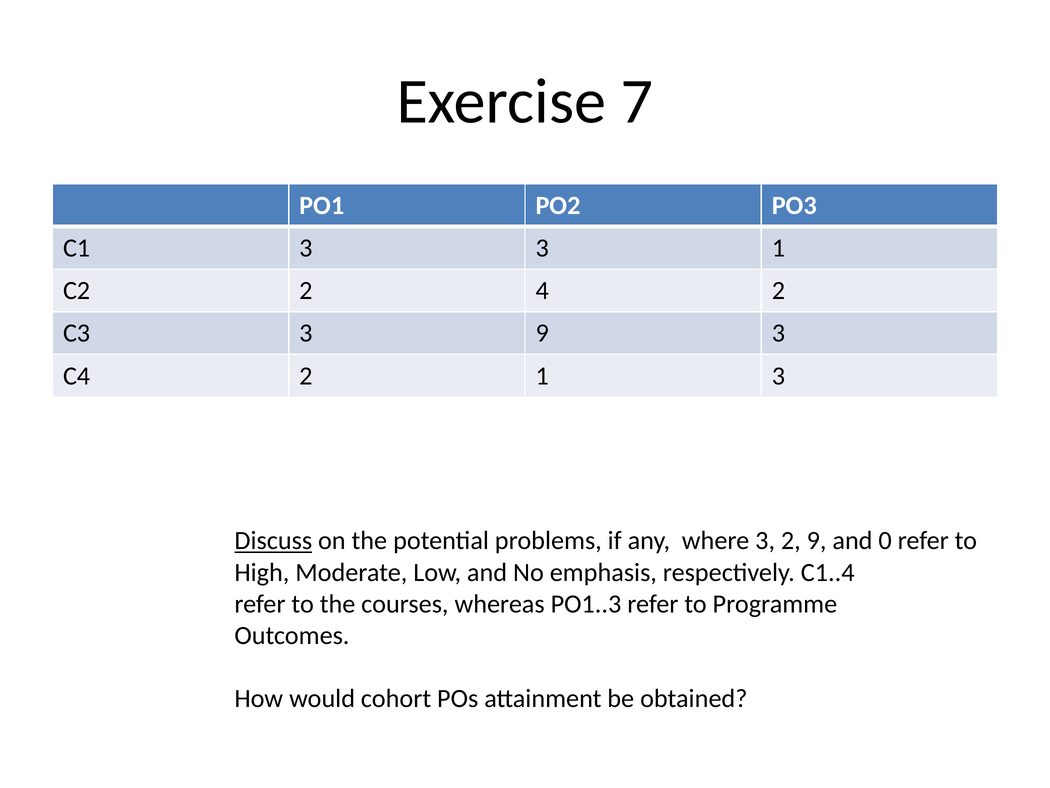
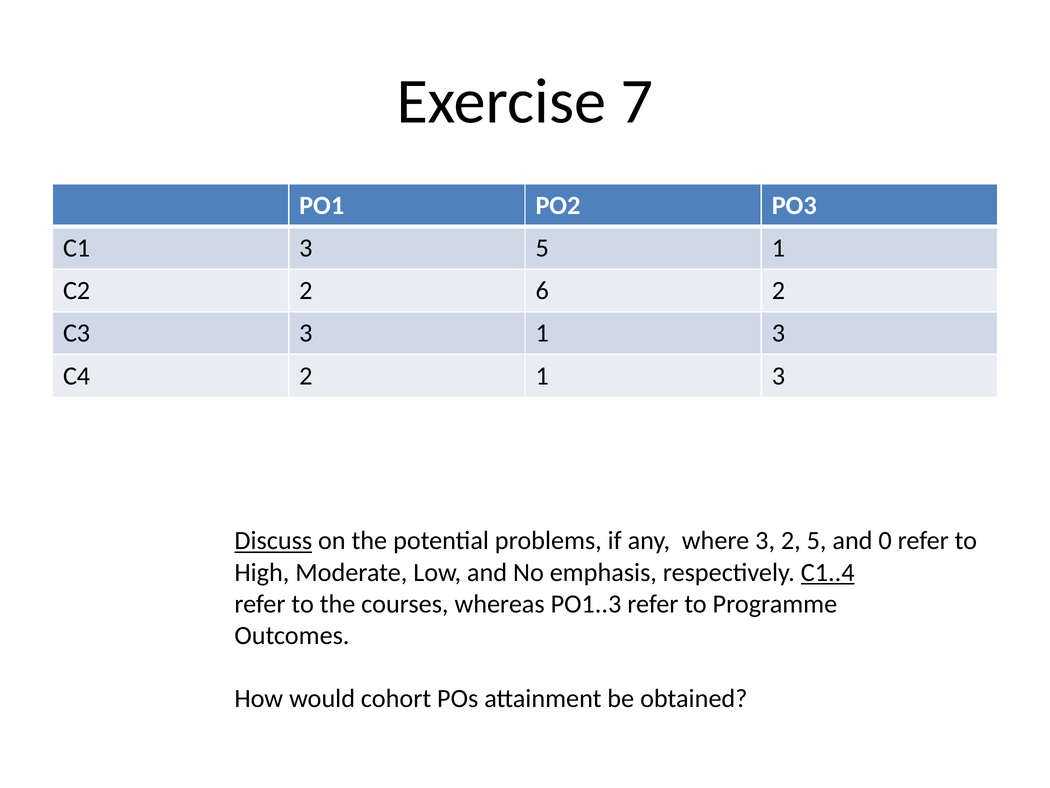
3 3: 3 -> 5 (542, 248)
4: 4 -> 6 (542, 291)
3 9: 9 -> 1 (542, 333)
2 9: 9 -> 5 (817, 540)
C1..4 underline: none -> present (828, 572)
